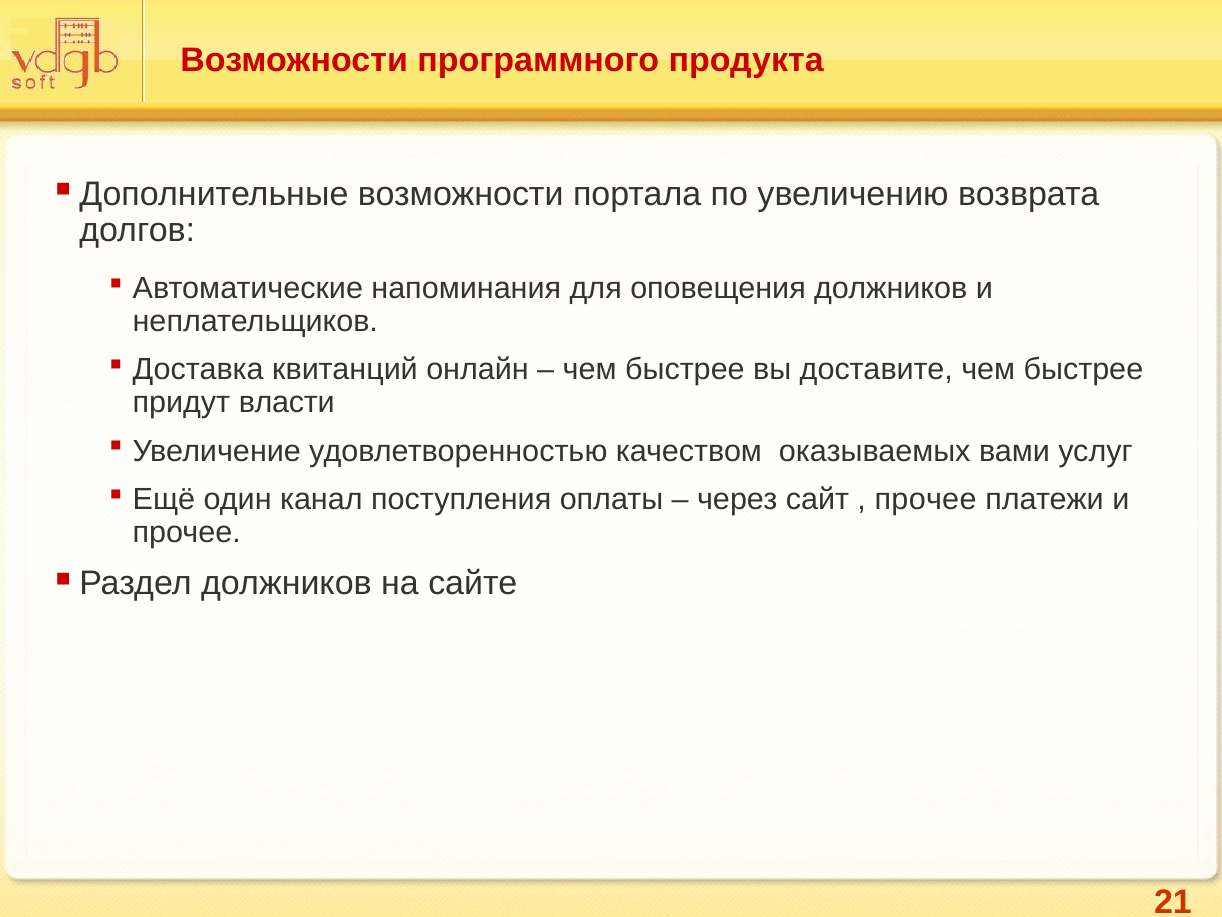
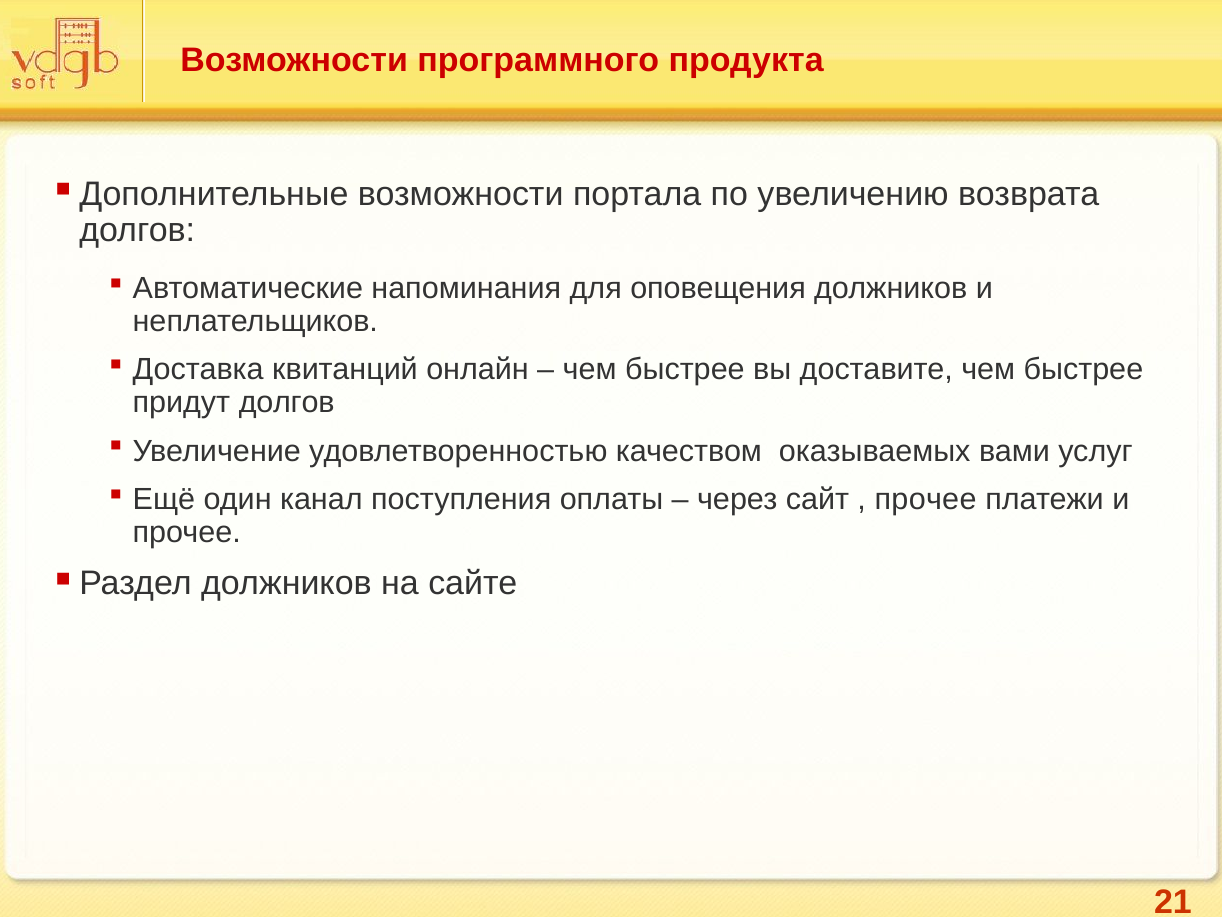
придут власти: власти -> долгов (287, 403)
